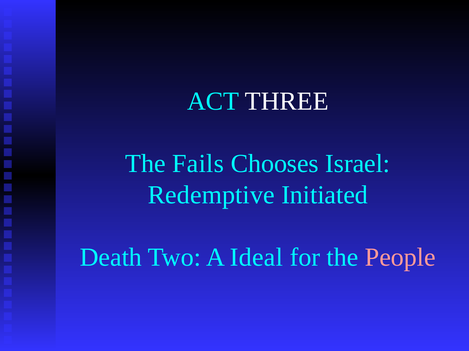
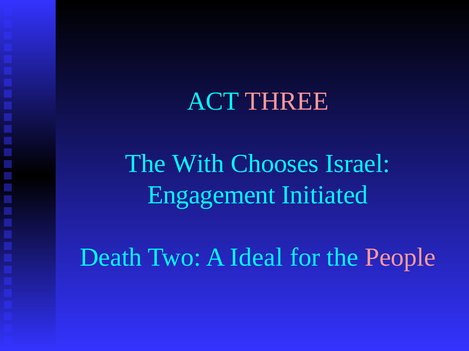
THREE colour: white -> pink (287, 101)
Fails: Fails -> With (198, 164)
Redemptive: Redemptive -> Engagement (211, 195)
